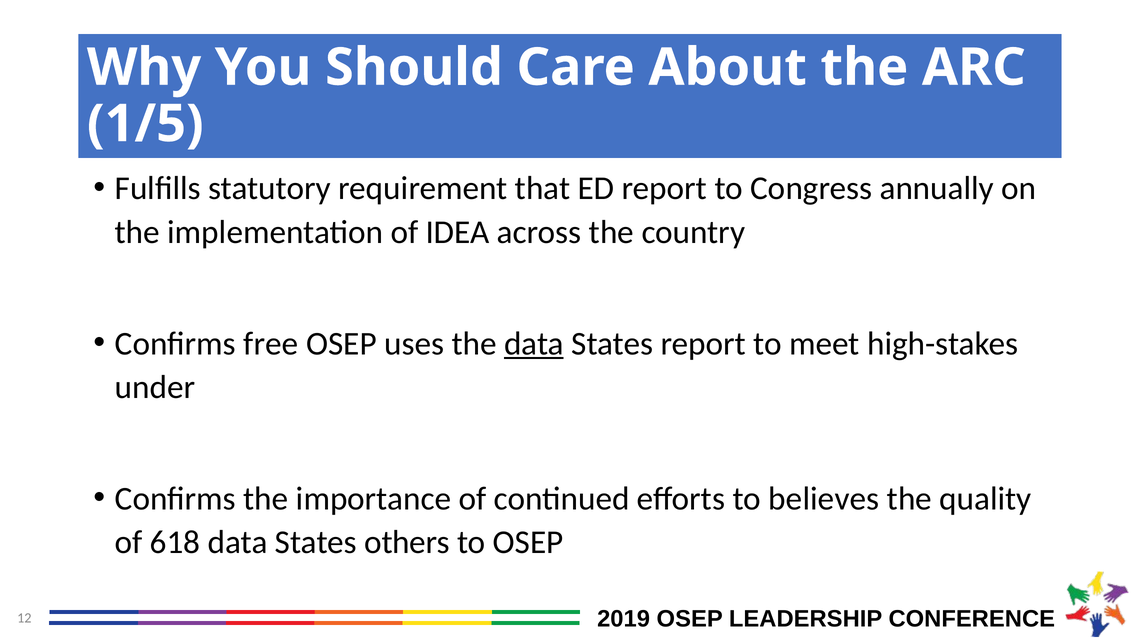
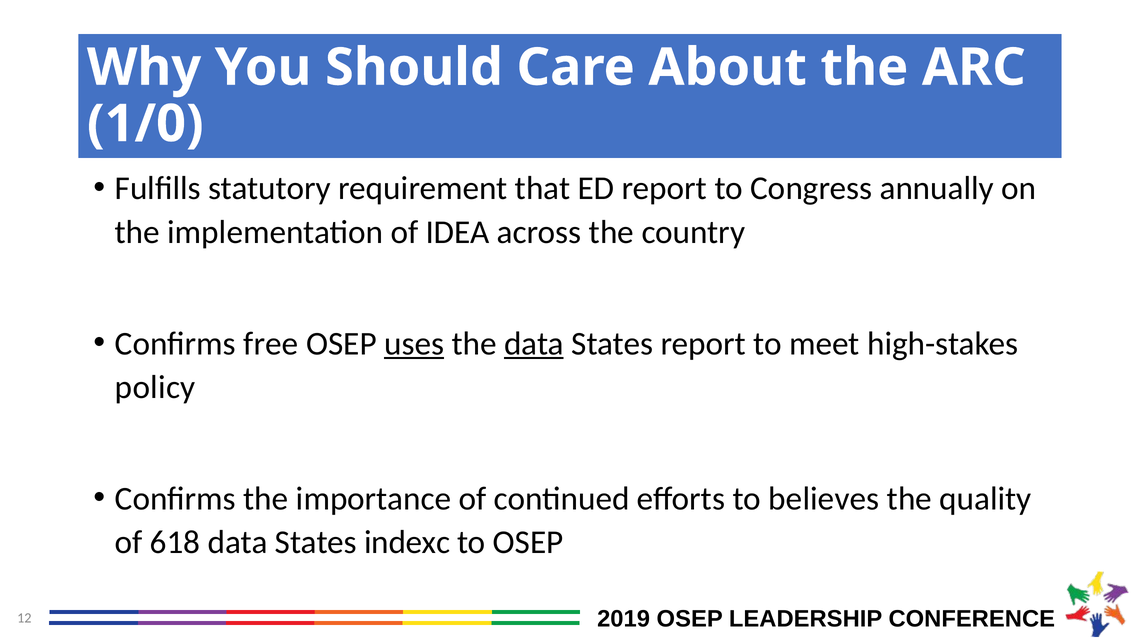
1/5: 1/5 -> 1/0 (145, 124)
uses underline: none -> present (414, 344)
under: under -> policy (155, 387)
others: others -> indexc (407, 543)
